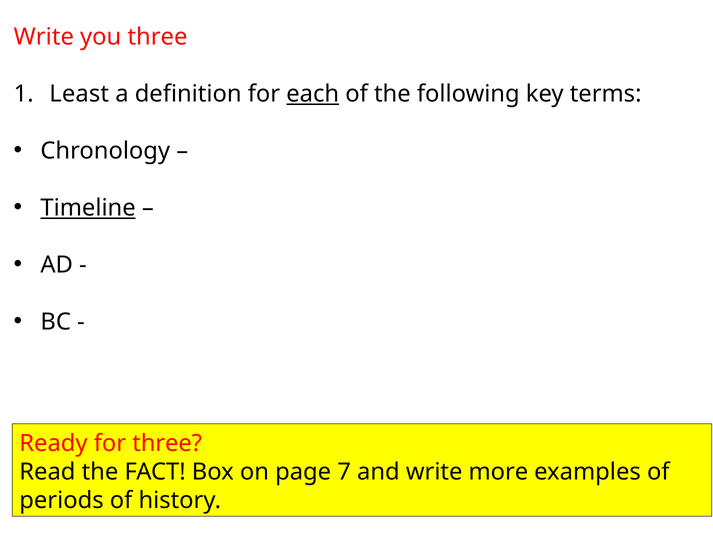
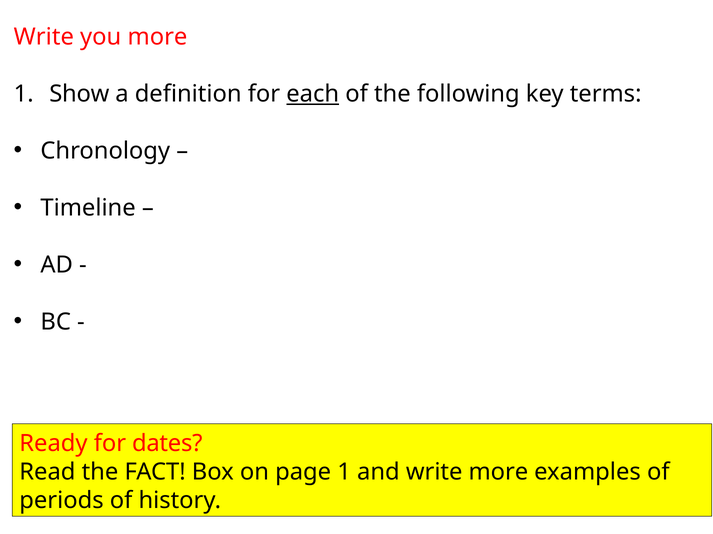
you three: three -> more (157, 37)
Least: Least -> Show (79, 94)
Timeline underline: present -> none (88, 208)
for three: three -> dates (167, 444)
page 7: 7 -> 1 (344, 473)
